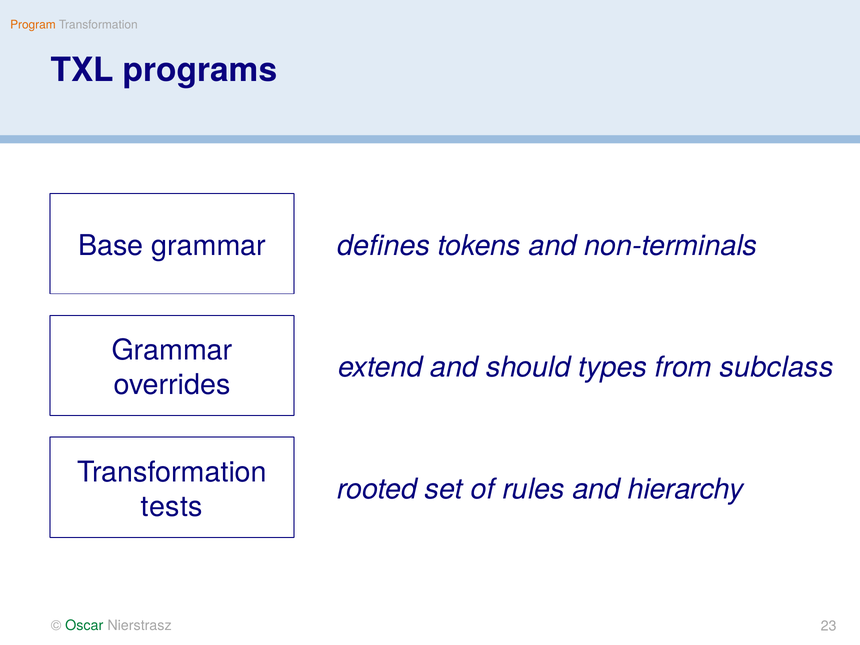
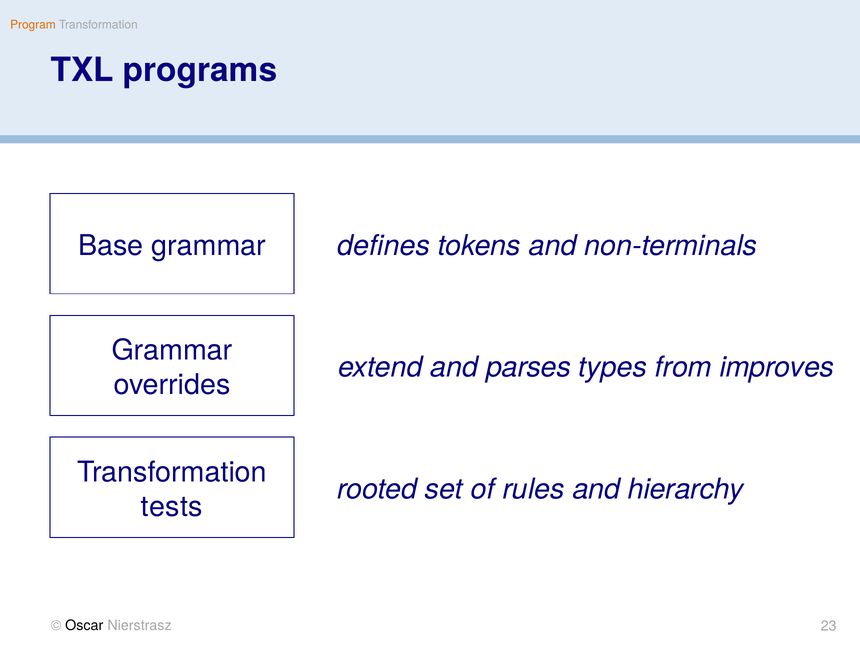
should: should -> parses (529, 367)
subclass: subclass -> improves (777, 367)
Oscar colour: green -> black (84, 625)
